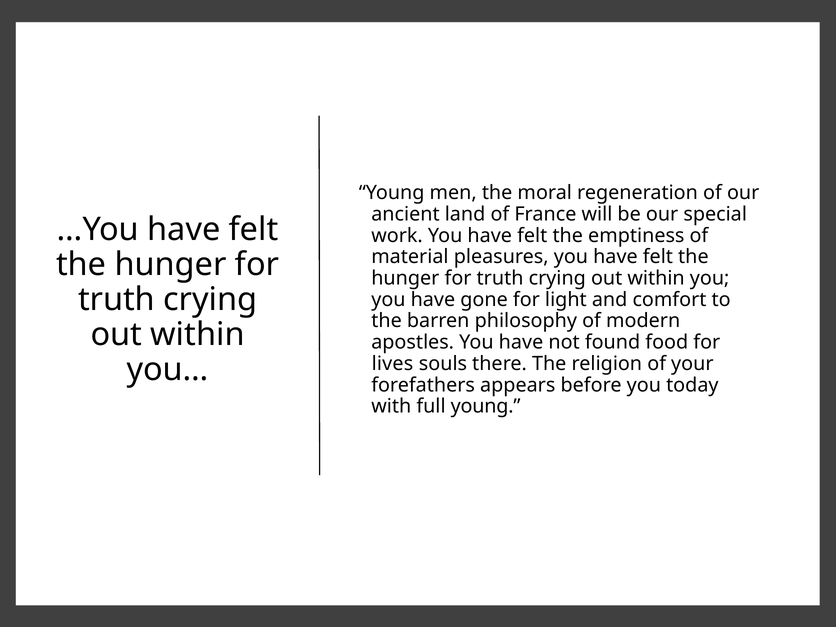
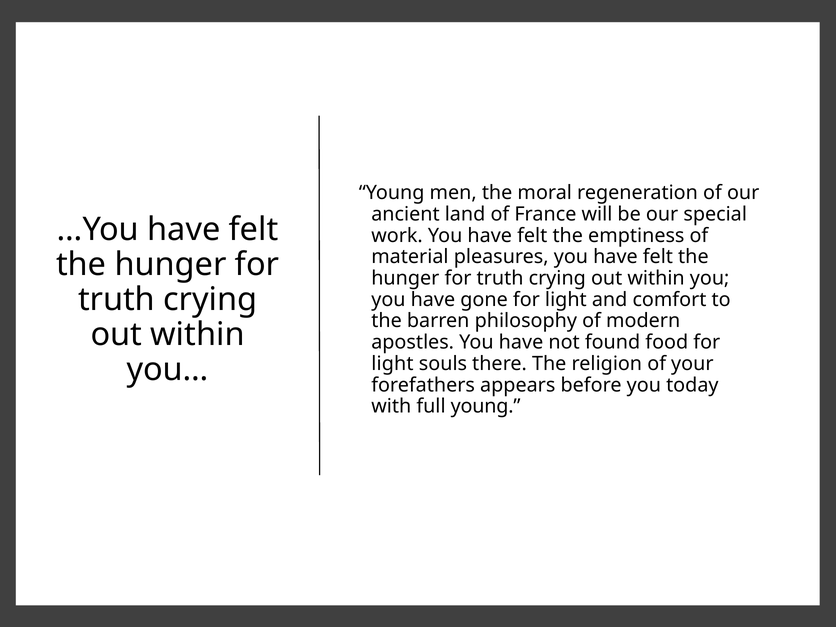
lives: lives -> light (392, 364)
